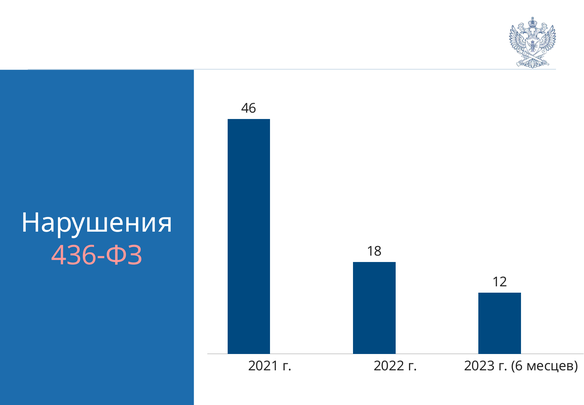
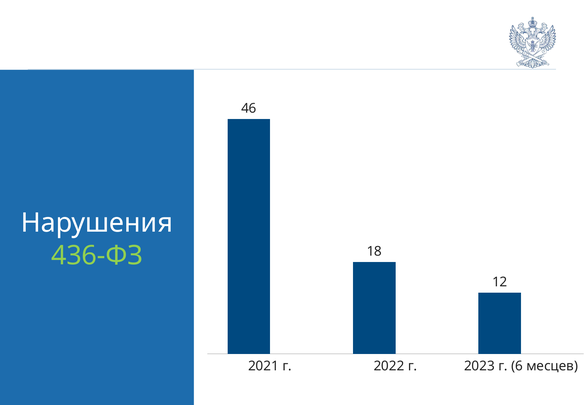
436-ФЗ colour: pink -> light green (97, 255)
